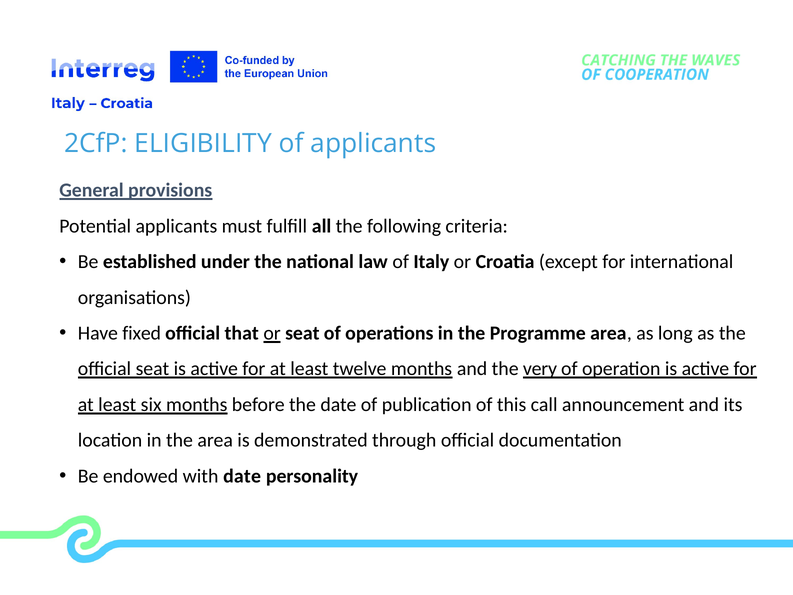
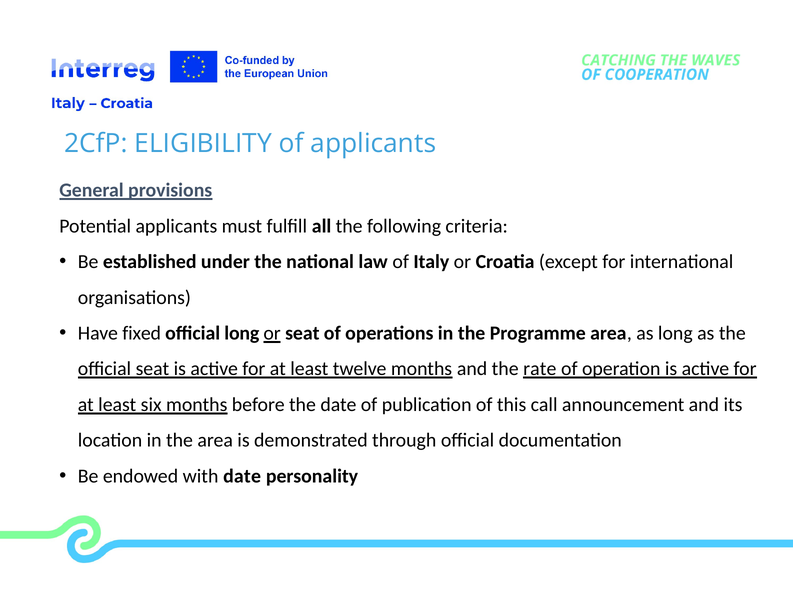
official that: that -> long (242, 333)
very: very -> rate (540, 369)
